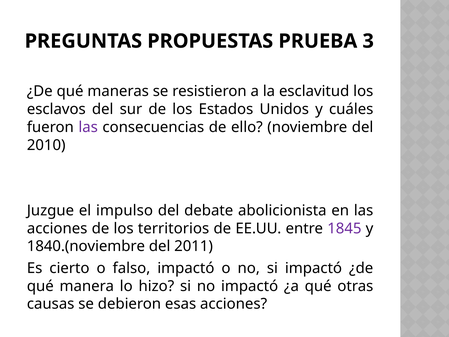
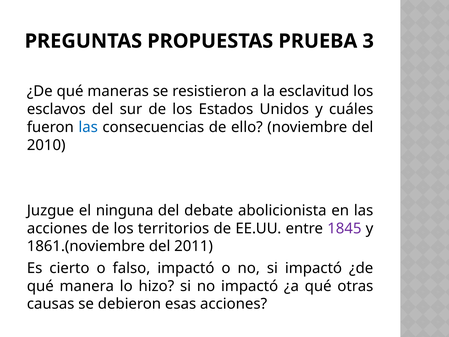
las colour: purple -> blue (88, 127)
impulso: impulso -> ninguna (125, 210)
1840.(noviembre: 1840.(noviembre -> 1861.(noviembre (86, 246)
